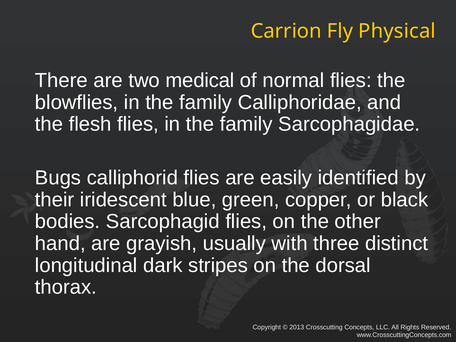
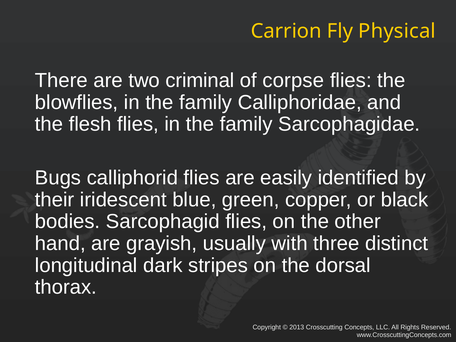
medical: medical -> criminal (200, 80)
normal: normal -> corpse (293, 80)
